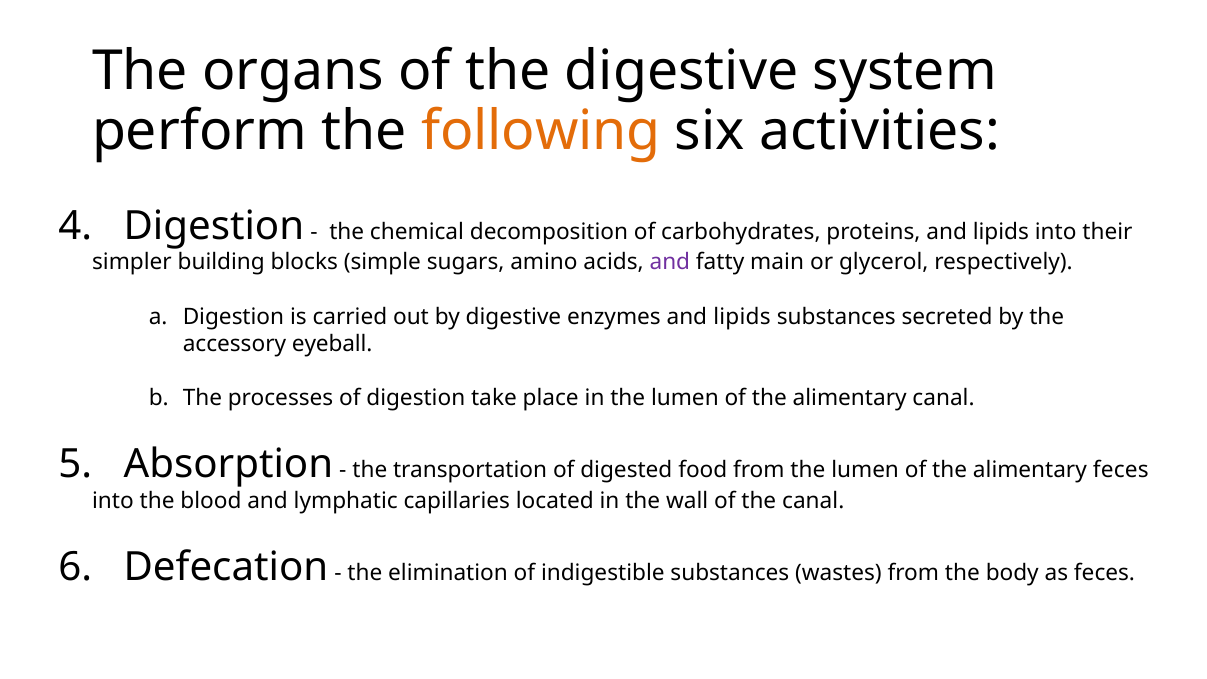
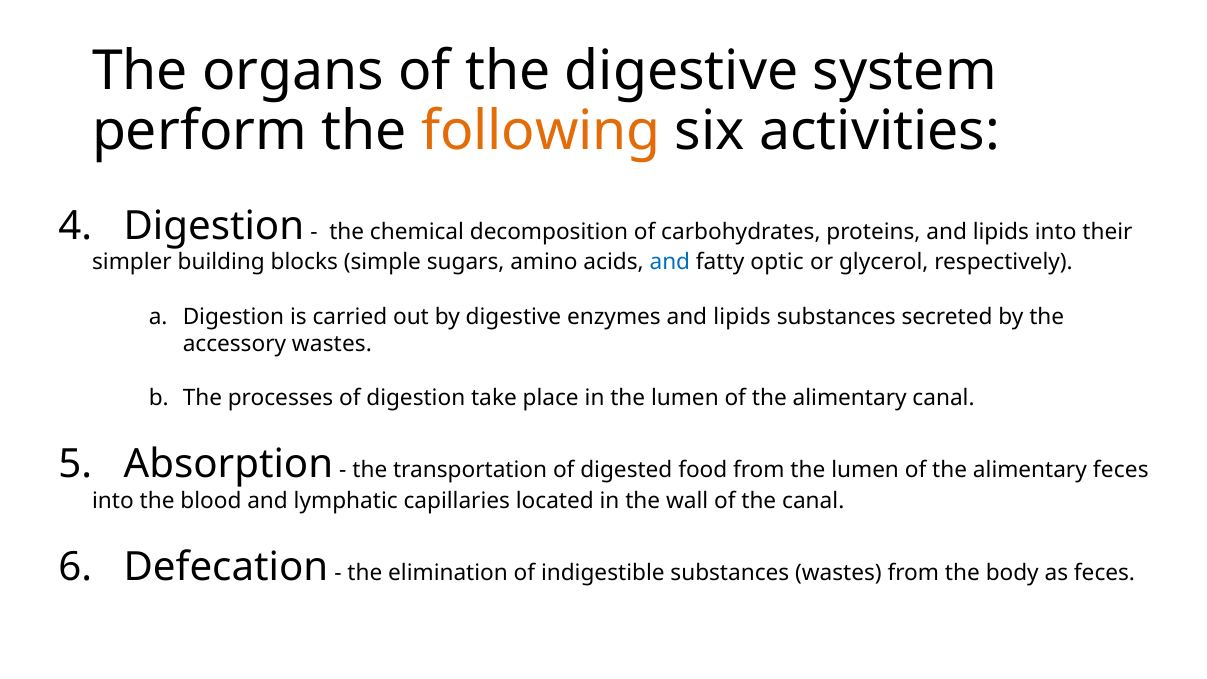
and colour: purple -> blue (670, 262)
main: main -> optic (777, 262)
accessory eyeball: eyeball -> wastes (332, 344)
